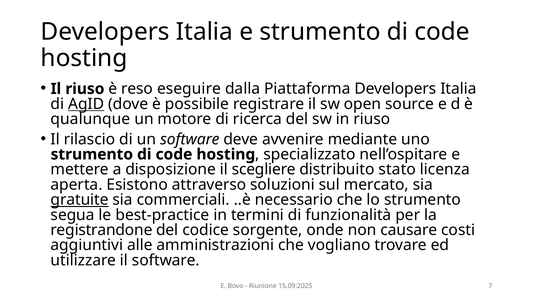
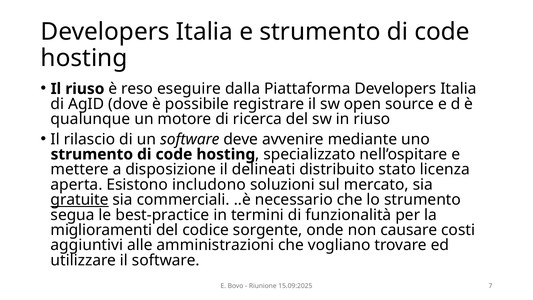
AgID underline: present -> none (86, 104)
scegliere: scegliere -> delineati (264, 169)
attraverso: attraverso -> includono (209, 185)
registrandone: registrandone -> miglioramenti (101, 230)
